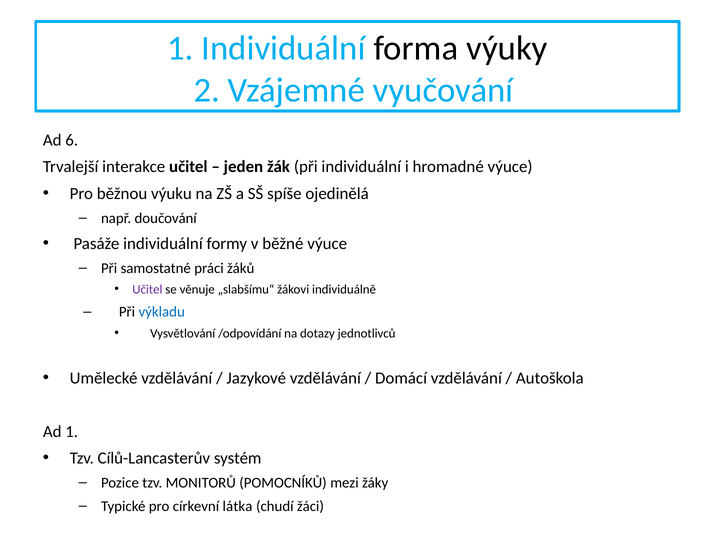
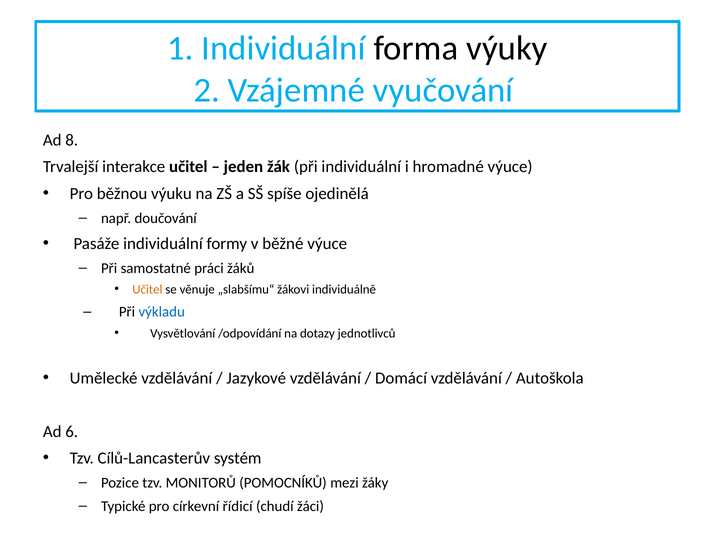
6: 6 -> 8 (72, 140)
Učitel colour: purple -> orange (147, 289)
Ad 1: 1 -> 6 (72, 431)
látka: látka -> řídicí (238, 506)
